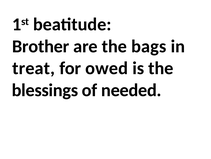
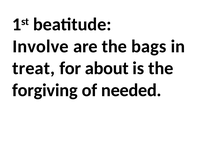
Brother: Brother -> Involve (40, 46)
owed: owed -> about (107, 68)
blessings: blessings -> forgiving (45, 90)
